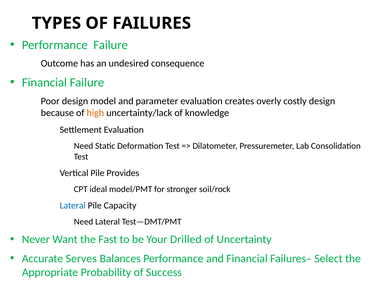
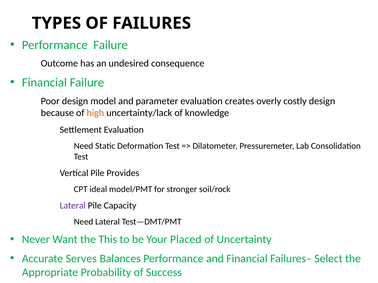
Lateral colour: blue -> purple (73, 206)
Fast: Fast -> This (108, 240)
Drilled: Drilled -> Placed (186, 240)
